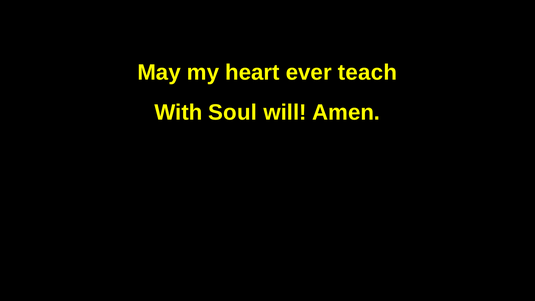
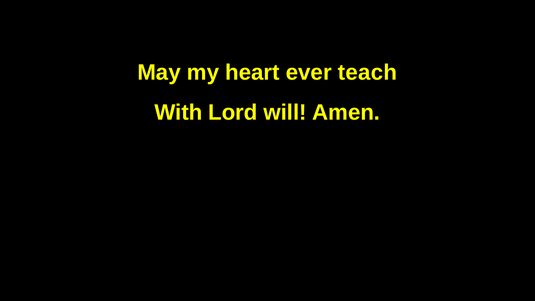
Soul: Soul -> Lord (233, 113)
